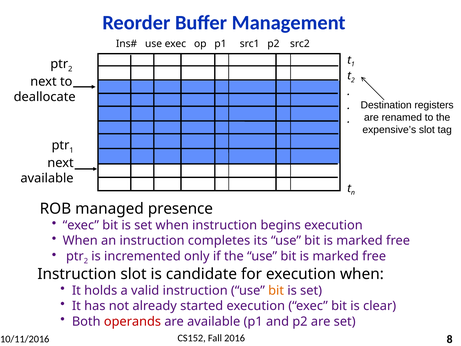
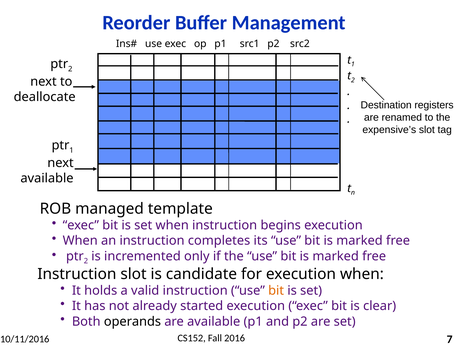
presence: presence -> template (180, 208)
operands colour: red -> black (132, 321)
8: 8 -> 7 (450, 339)
